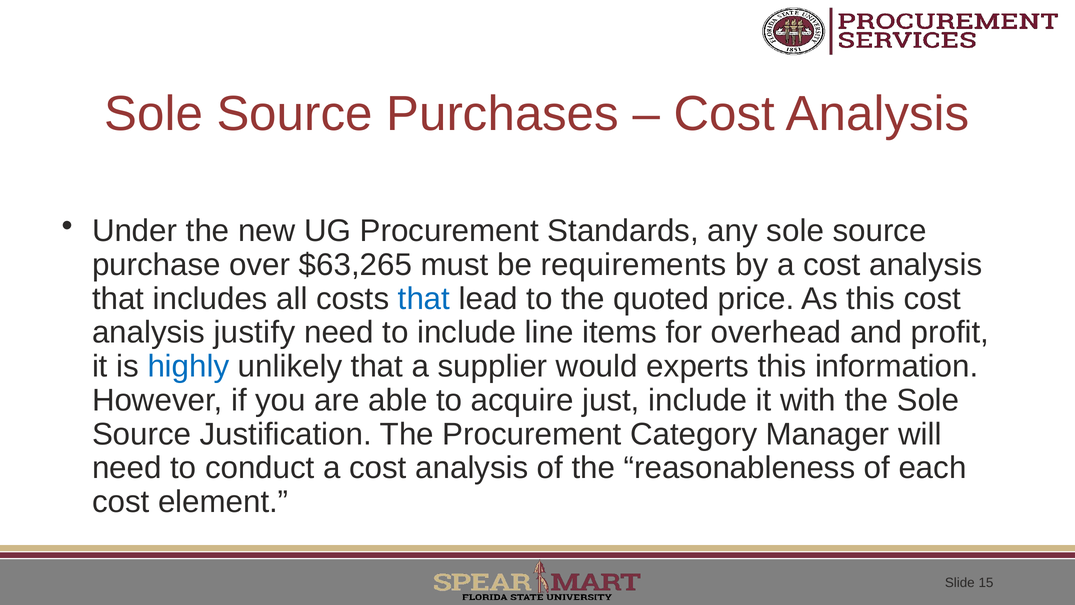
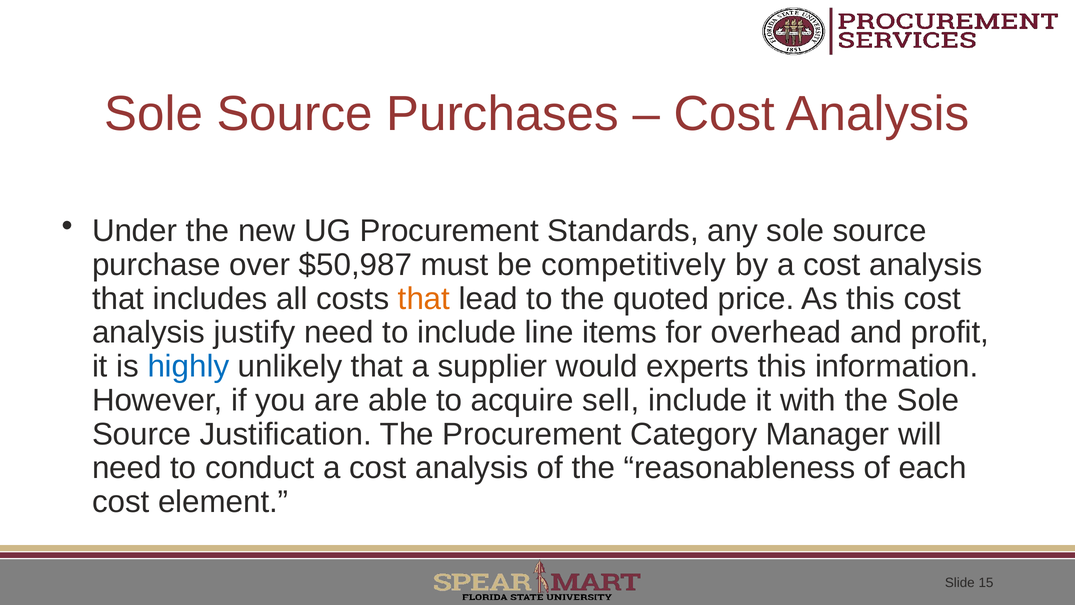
$63,265: $63,265 -> $50,987 (355, 265)
requirements: requirements -> competitively (634, 265)
that colour: blue -> orange (424, 299)
just: just -> sell (611, 400)
